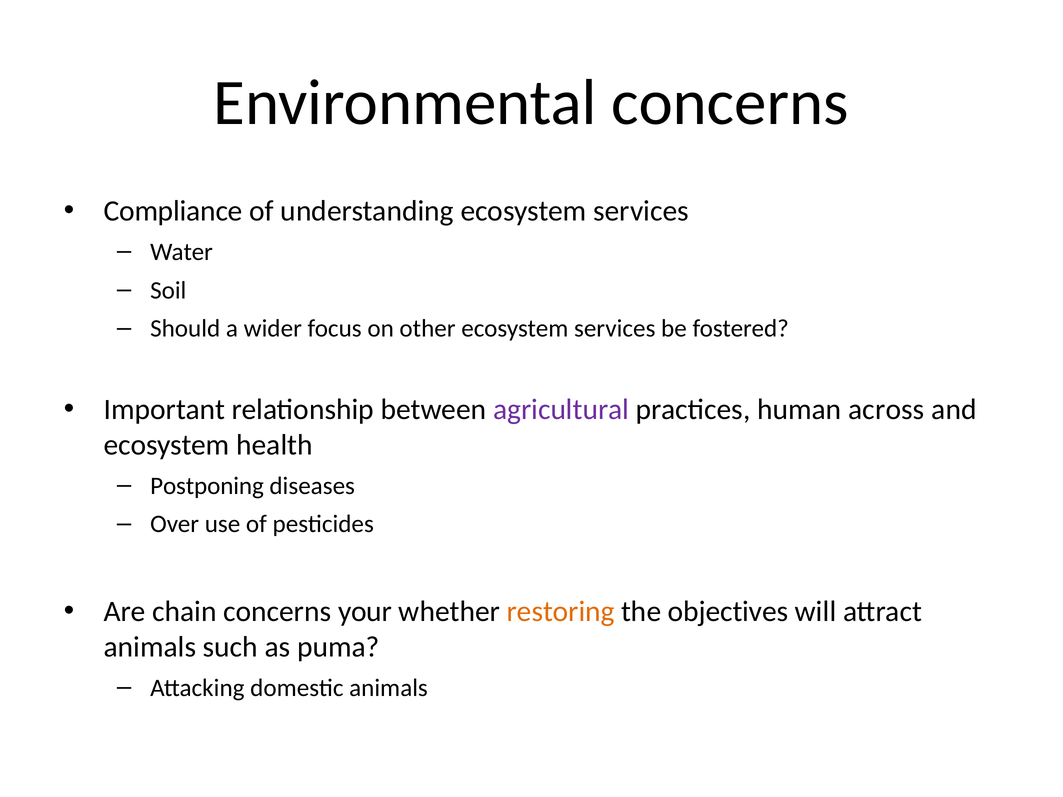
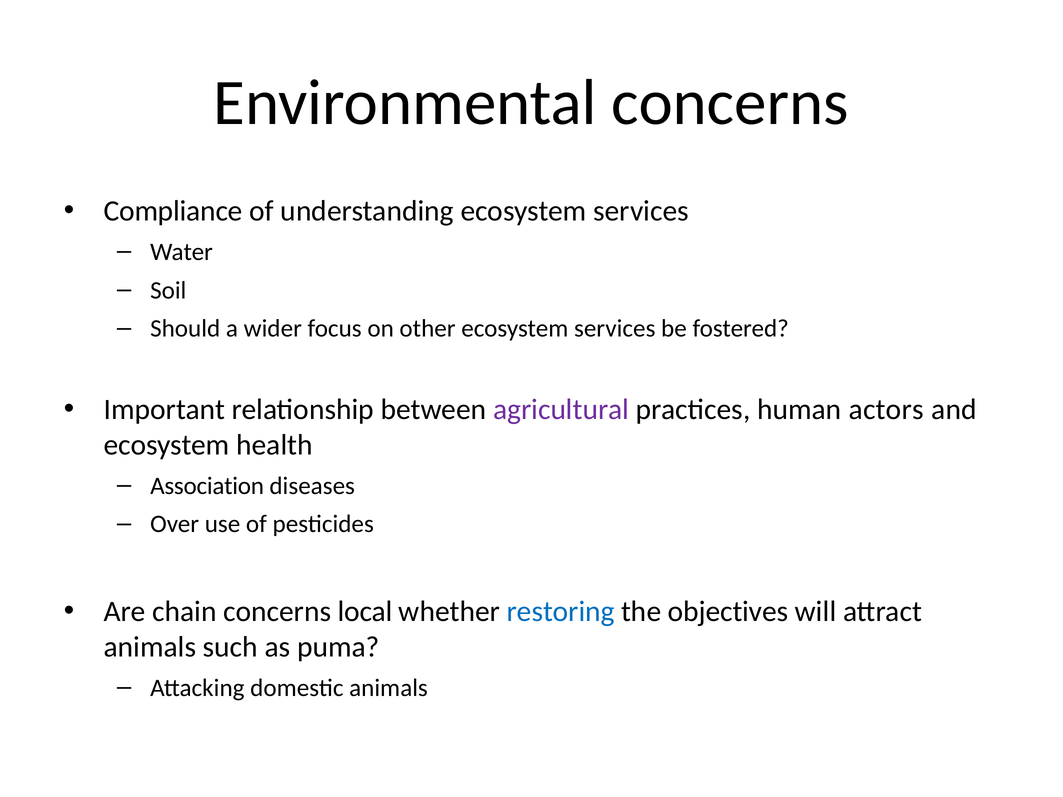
across: across -> actors (886, 410)
Postponing: Postponing -> Association (207, 486)
your: your -> local (365, 612)
restoring colour: orange -> blue (561, 612)
